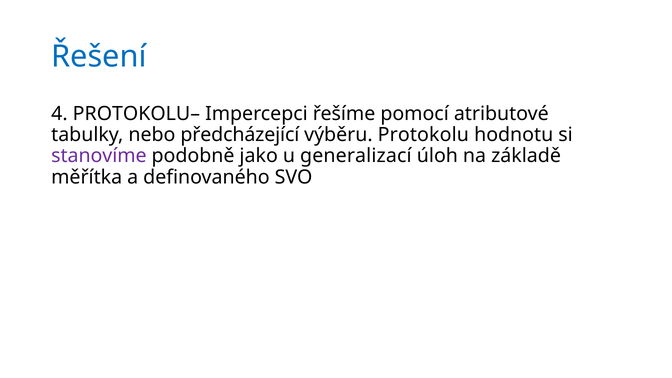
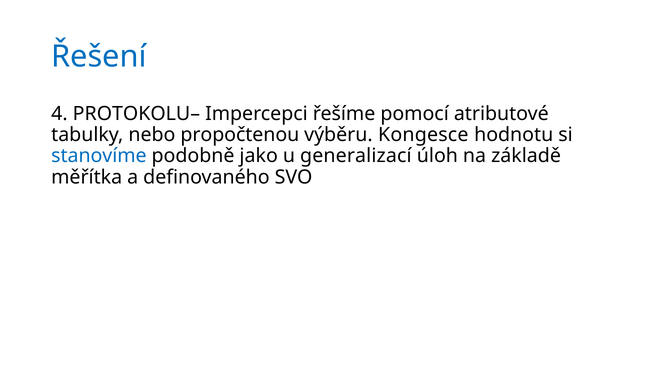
předcházející: předcházející -> propočtenou (240, 135)
Protokolu: Protokolu -> Kongesce (423, 135)
stanovíme colour: purple -> blue (99, 156)
